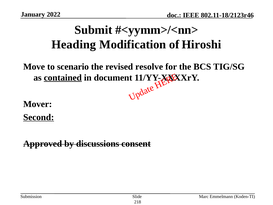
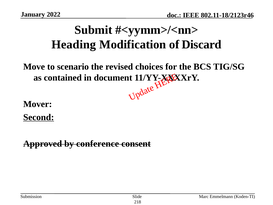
Hiroshi: Hiroshi -> Discard (202, 45)
resolve: resolve -> choices (149, 67)
contained underline: present -> none (63, 78)
discussions: discussions -> conference (98, 144)
